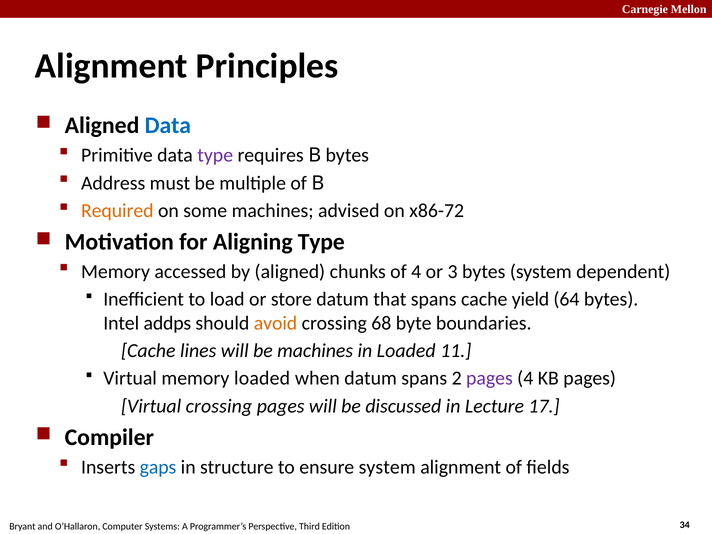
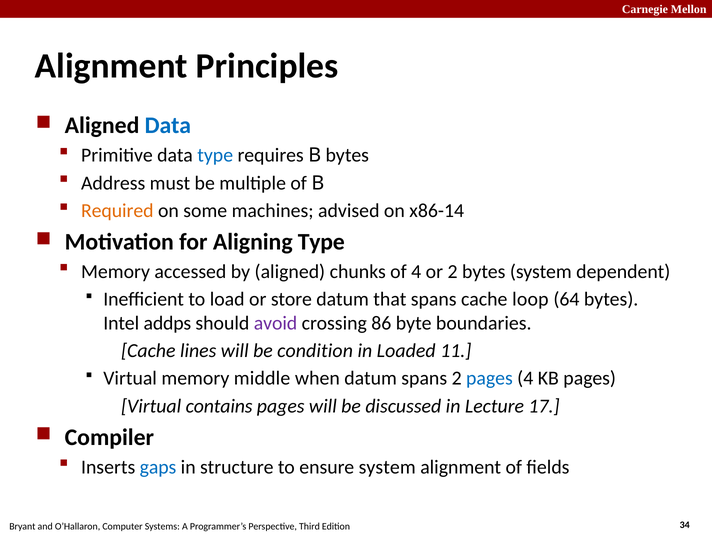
type colour: purple -> blue (215, 155)
x86-72: x86-72 -> x86-14 (437, 211)
or 3: 3 -> 2 (453, 272)
yield: yield -> loop (530, 299)
avoid colour: orange -> purple (276, 323)
68: 68 -> 86 (381, 323)
be machines: machines -> condition (315, 351)
memory loaded: loaded -> middle (262, 378)
pages colour: purple -> blue (489, 378)
Virtual crossing: crossing -> contains (219, 406)
